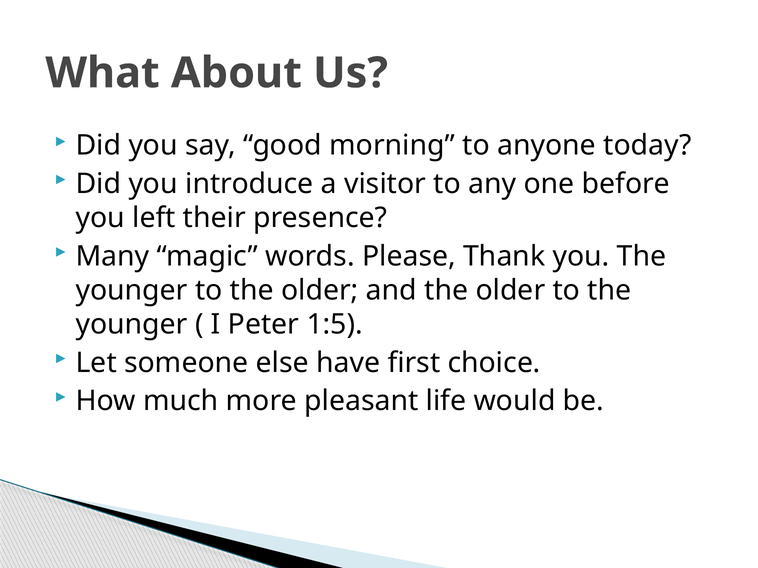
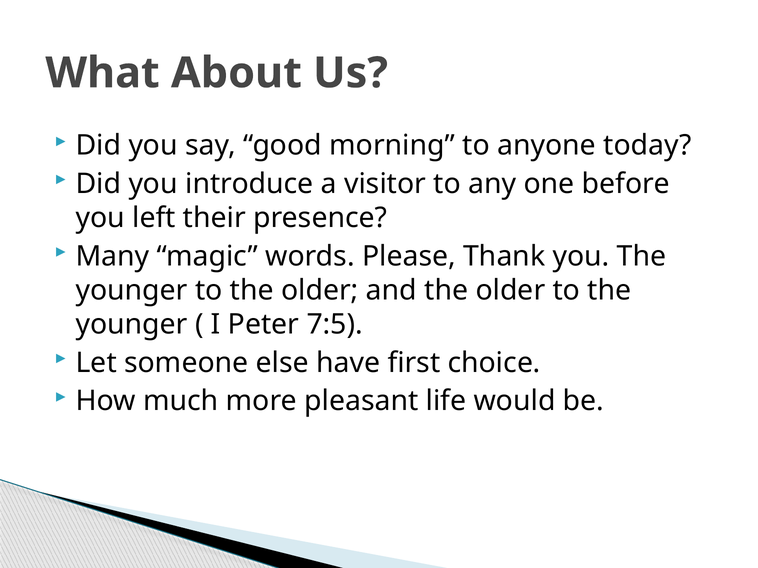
1:5: 1:5 -> 7:5 (335, 325)
